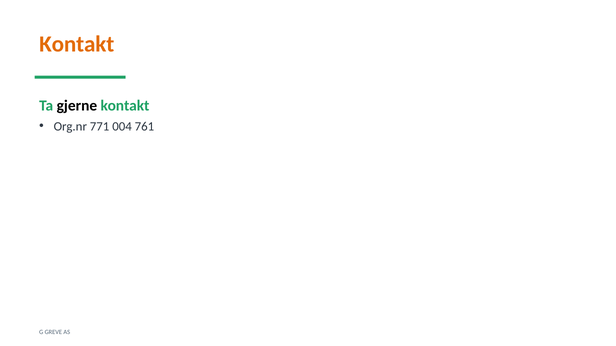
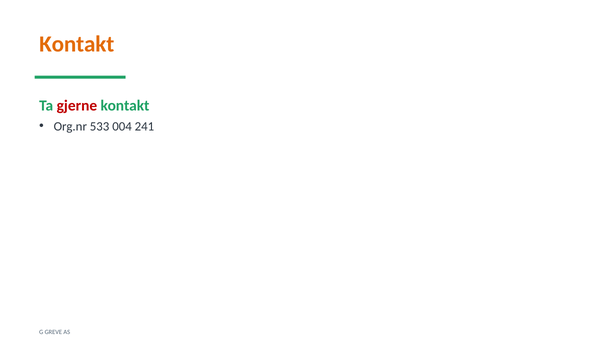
gjerne colour: black -> red (77, 106)
771: 771 -> 533 (100, 127)
761: 761 -> 241 (144, 127)
